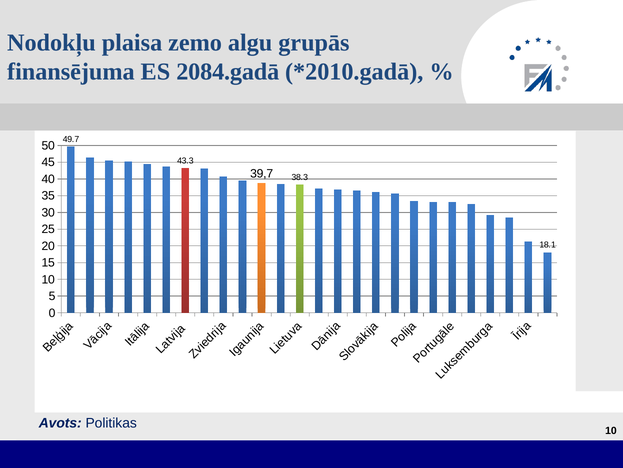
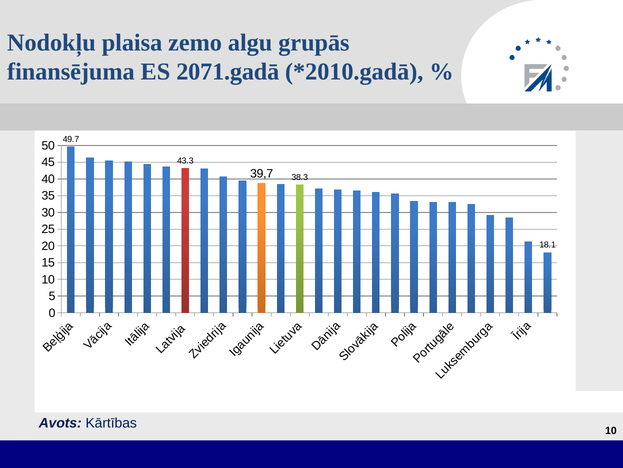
2084.gadā: 2084.gadā -> 2071.gadā (228, 72)
Politikas: Politikas -> Kārtības (111, 423)
